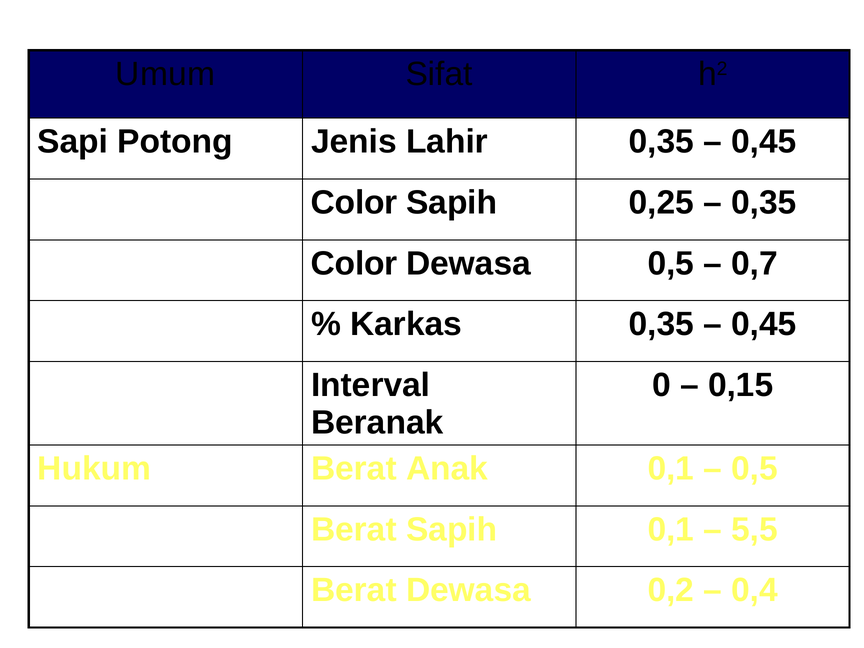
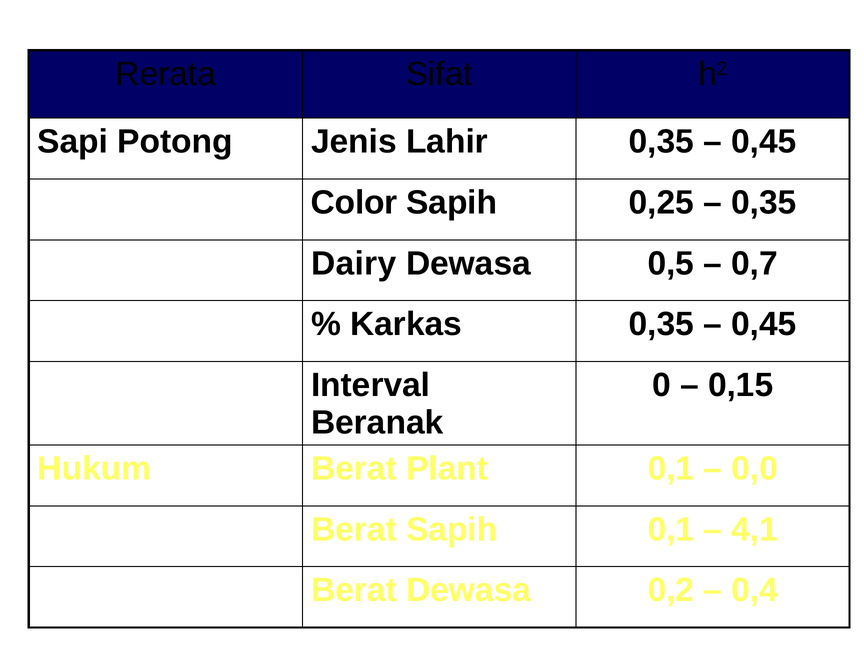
Umum: Umum -> Rerata (166, 74)
Color: Color -> Dairy (354, 263)
Anak: Anak -> Plant (447, 469)
0,5: 0,5 -> 0,0 (755, 469)
5,5: 5,5 -> 4,1 (755, 529)
